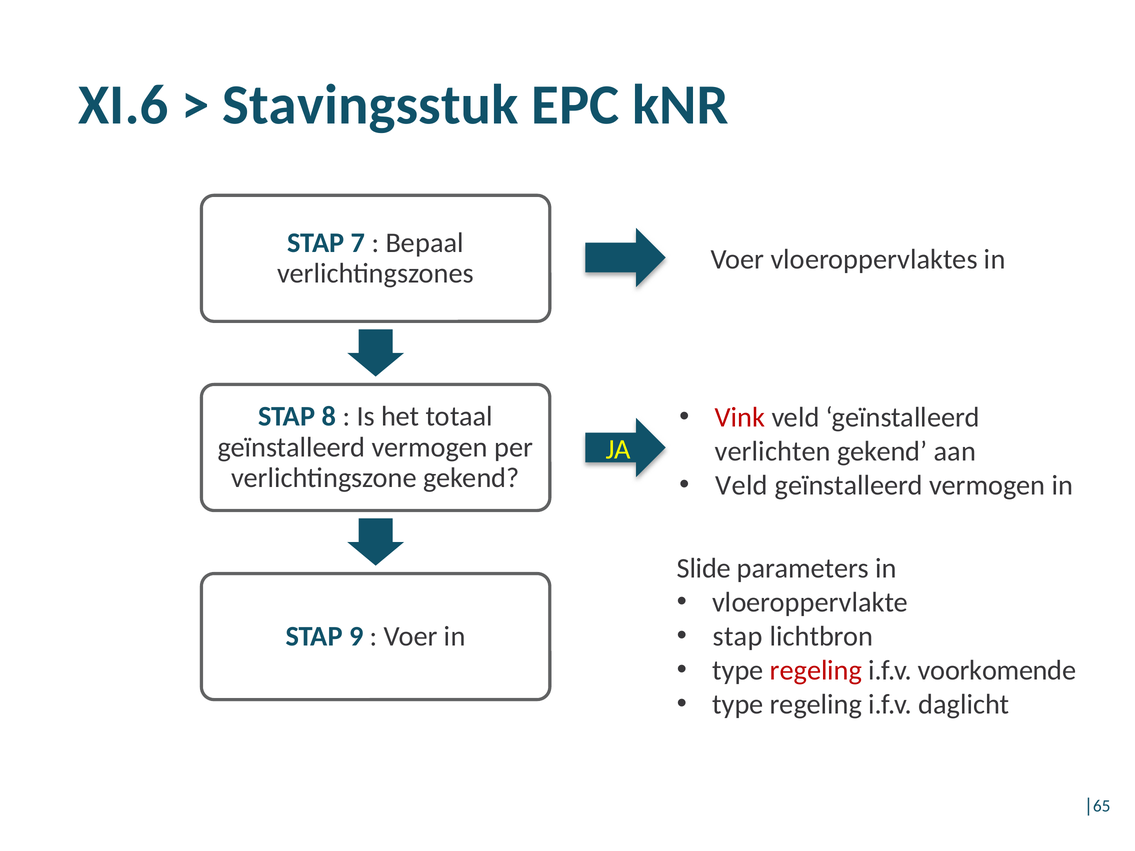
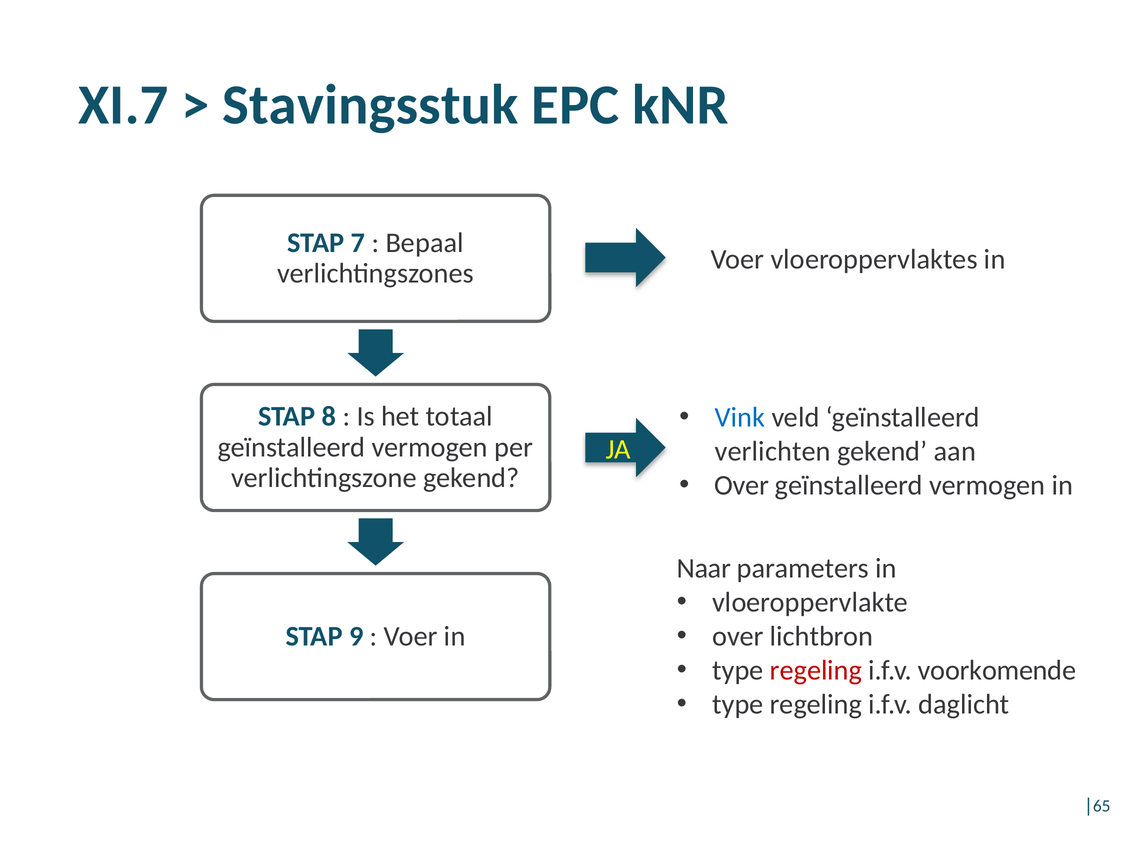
XI.6: XI.6 -> XI.7 (123, 105)
Vink colour: red -> blue (740, 418)
Veld: Veld -> Over (742, 486)
Slide: Slide -> Naar (704, 569)
stap: stap -> over (738, 637)
